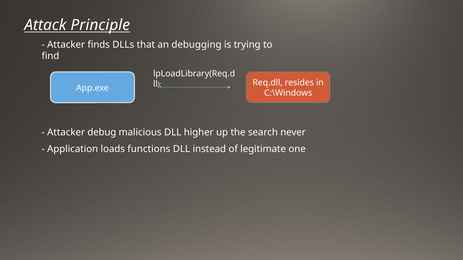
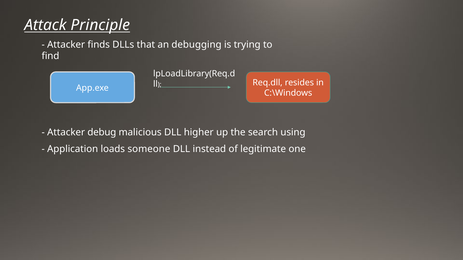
never: never -> using (293, 133)
functions: functions -> someone (149, 149)
